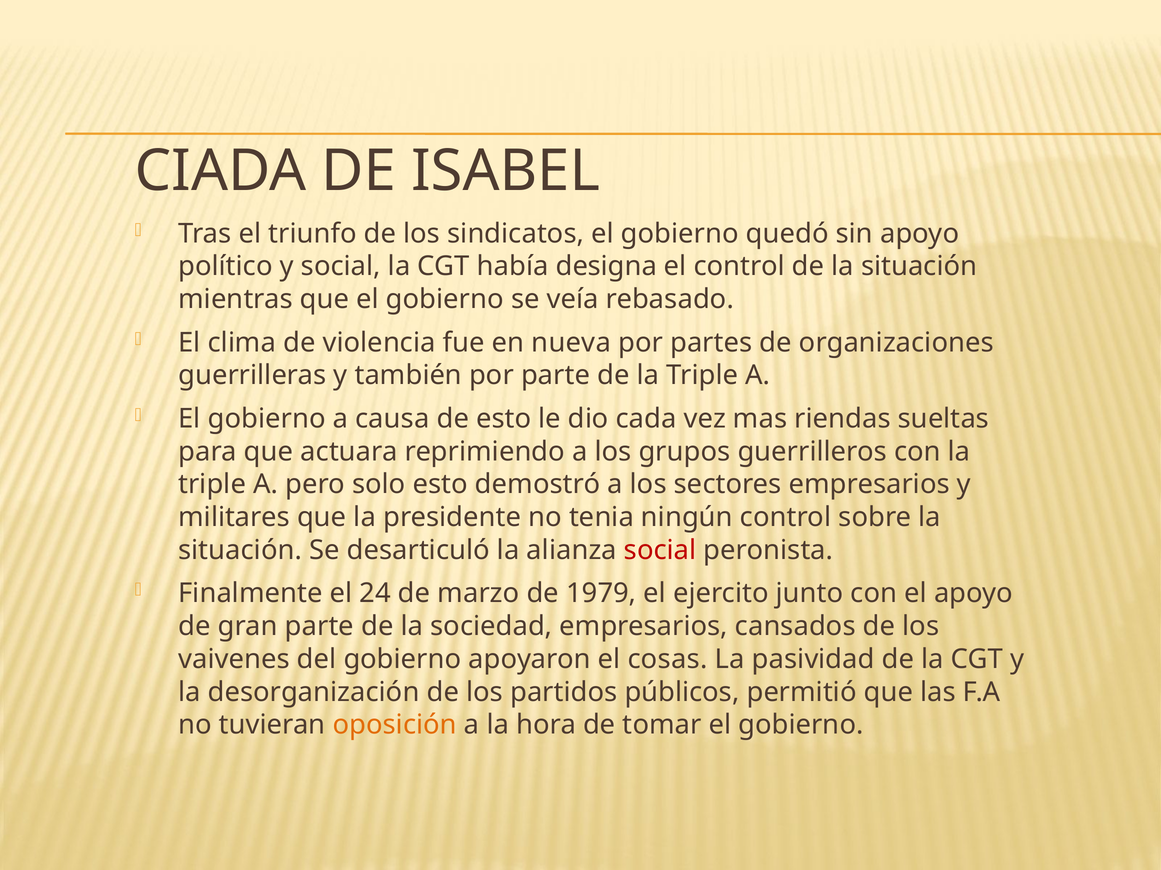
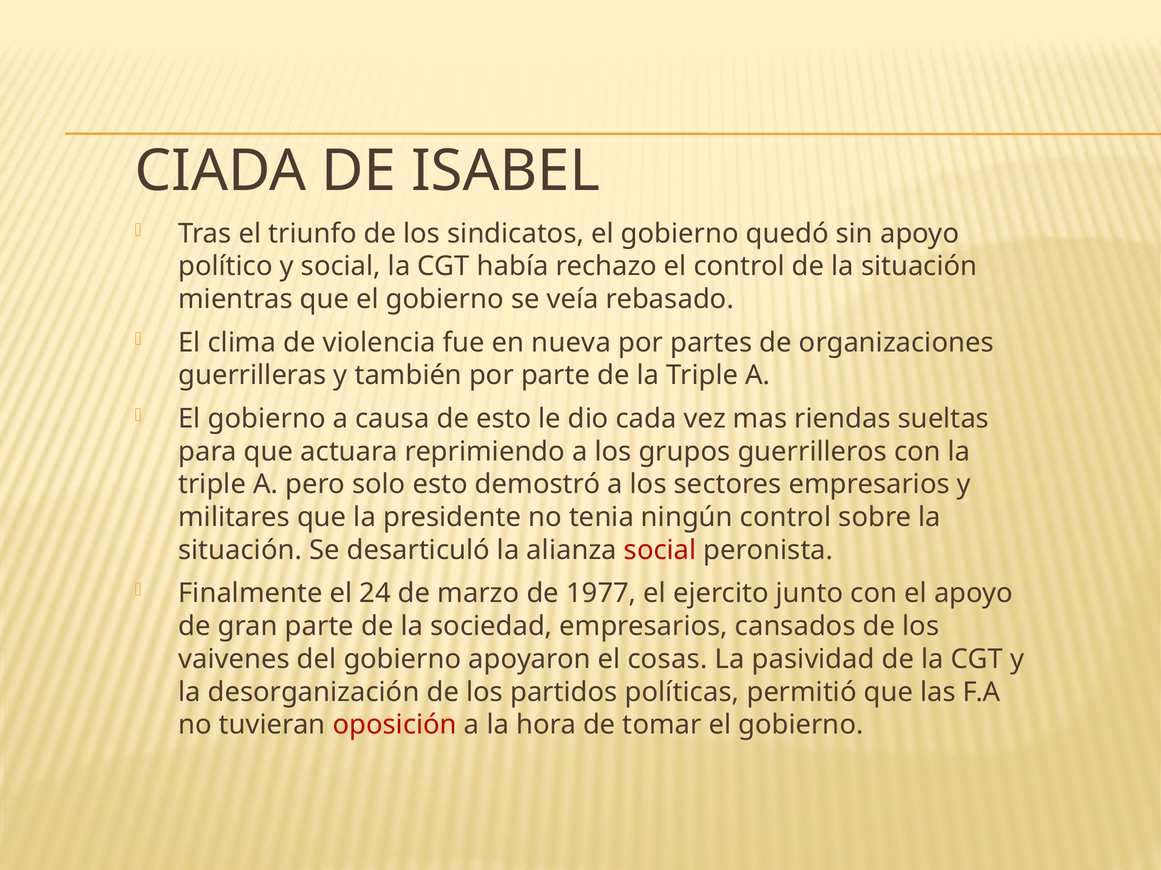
designa: designa -> rechazo (606, 267)
1979: 1979 -> 1977 (601, 594)
públicos: públicos -> políticas (682, 693)
oposición colour: orange -> red (395, 725)
